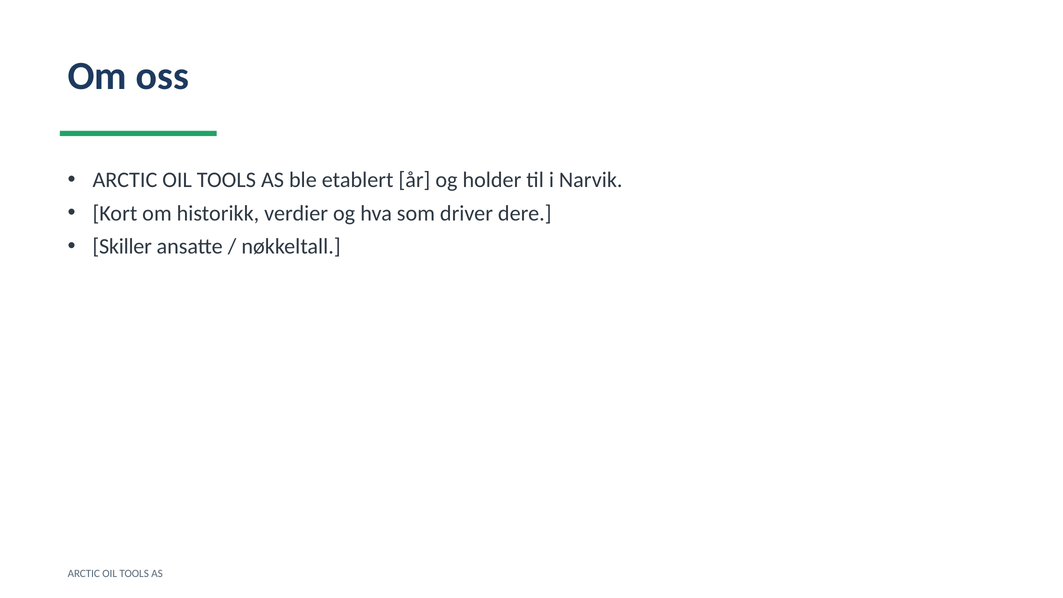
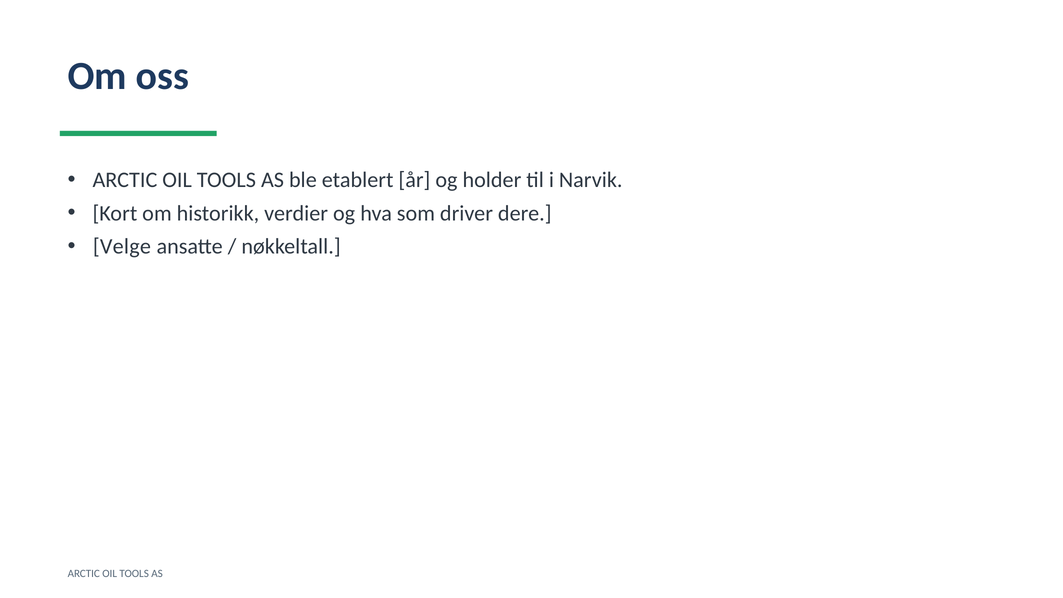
Skiller: Skiller -> Velge (122, 247)
